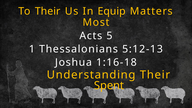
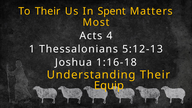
Equip: Equip -> Spent (112, 11)
5: 5 -> 4 (109, 36)
Spent: Spent -> Equip (109, 86)
